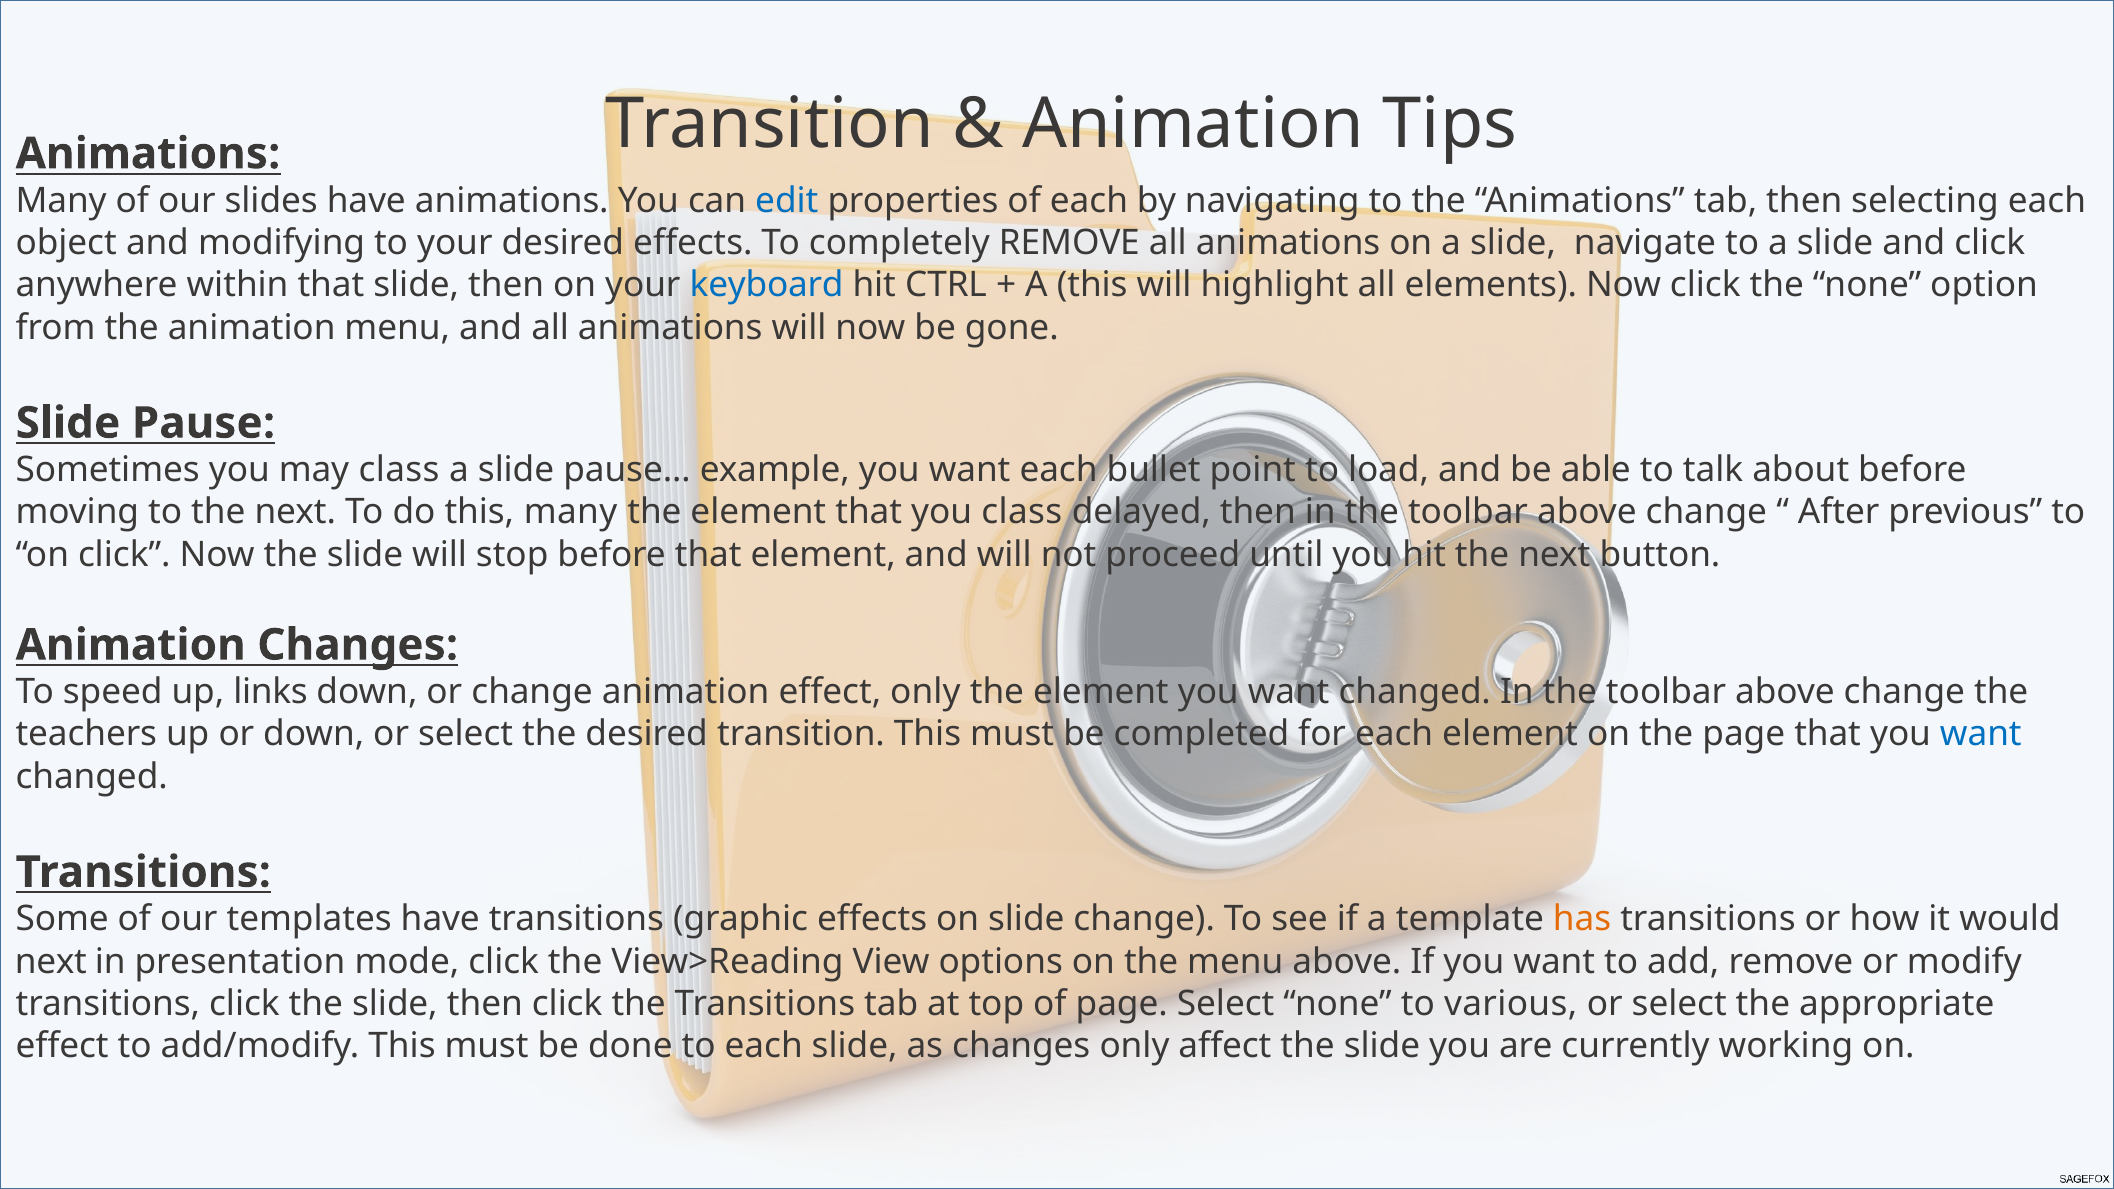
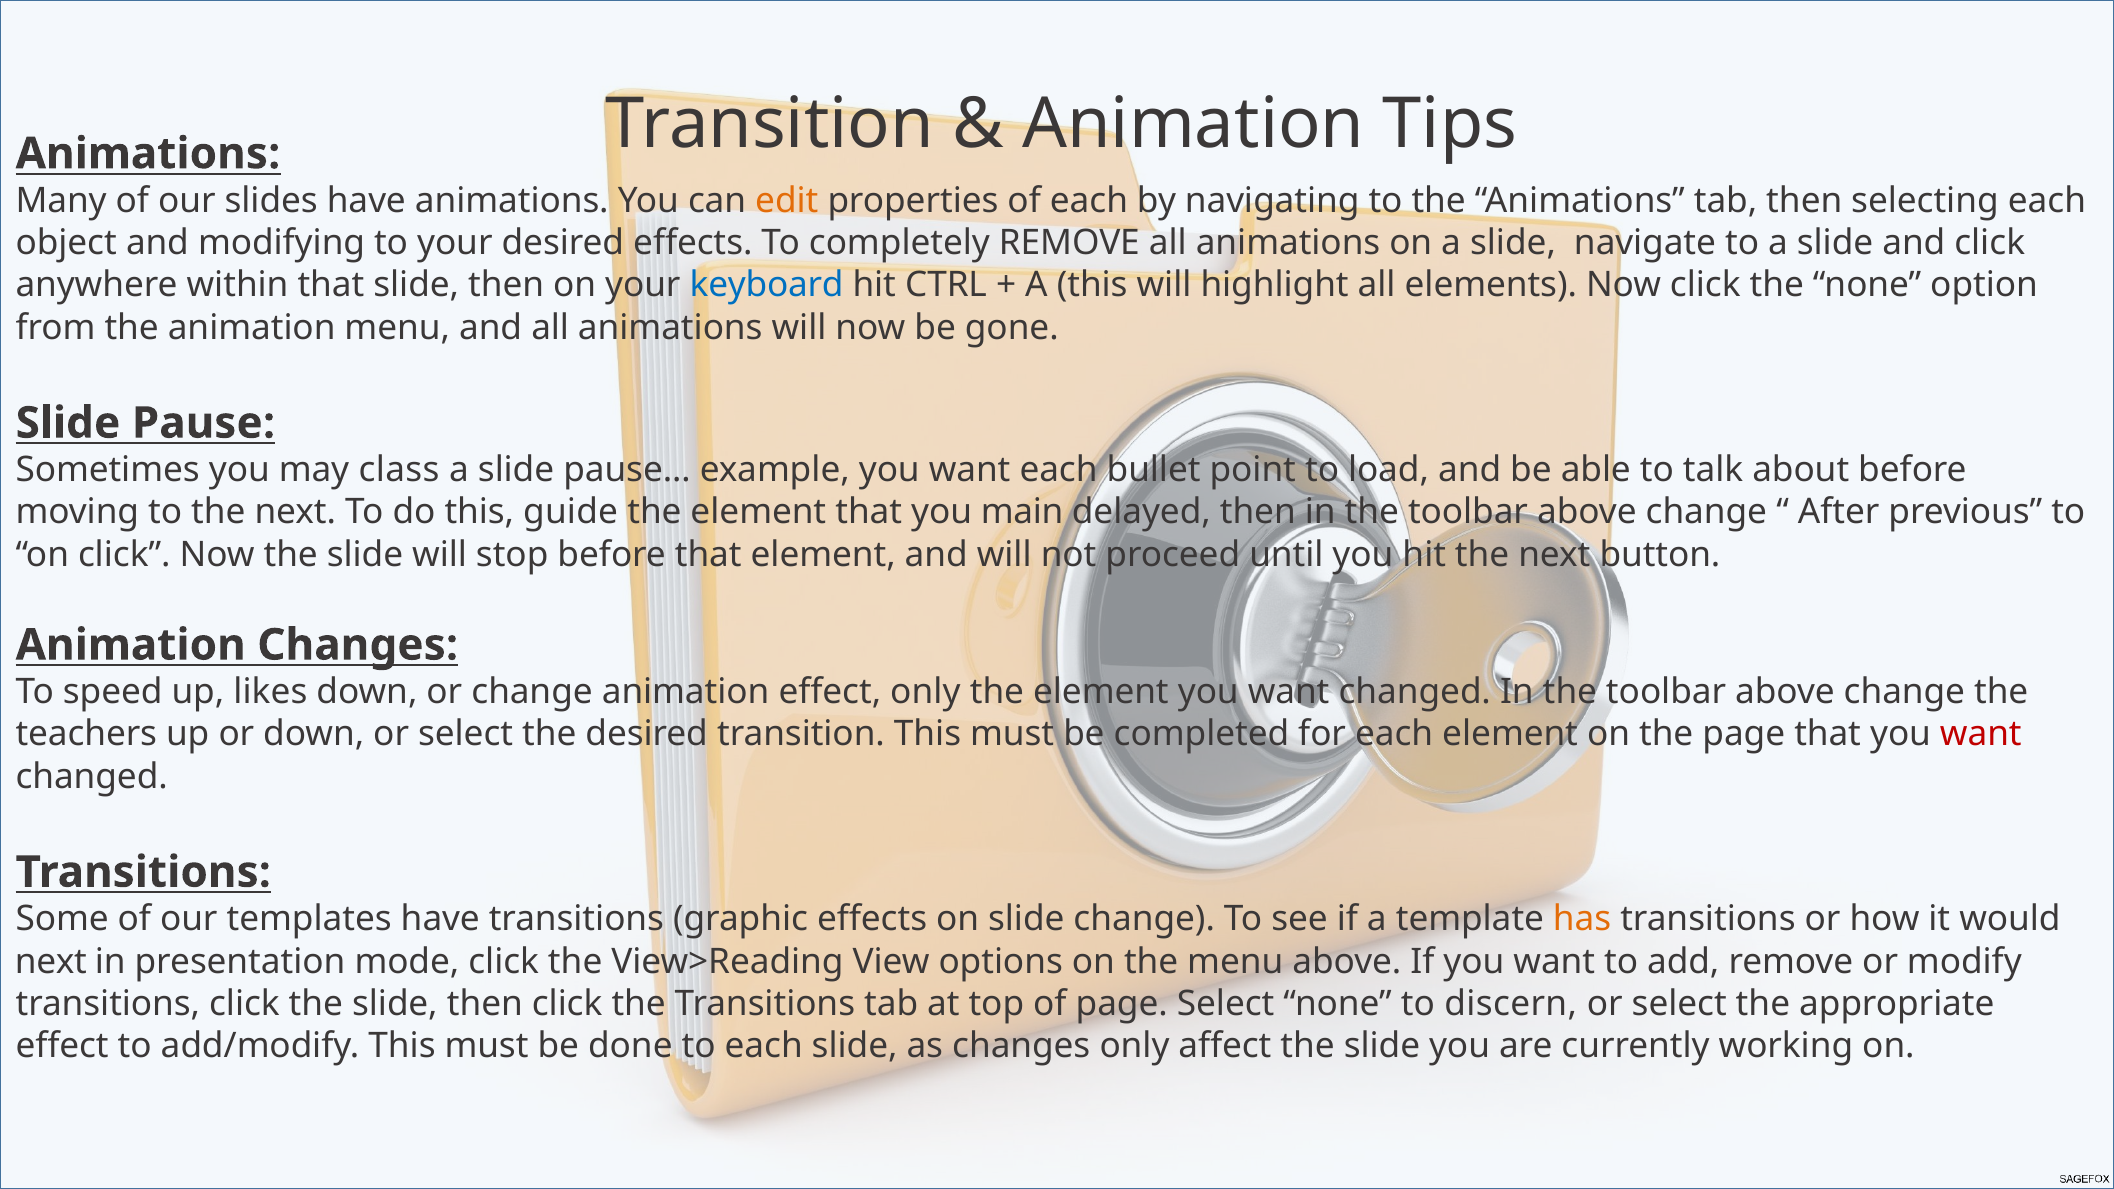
edit colour: blue -> orange (787, 201)
this many: many -> guide (571, 512)
you class: class -> main (1022, 512)
links: links -> likes (270, 692)
want colour: blue -> red (1981, 734)
various: various -> discern (1511, 1004)
